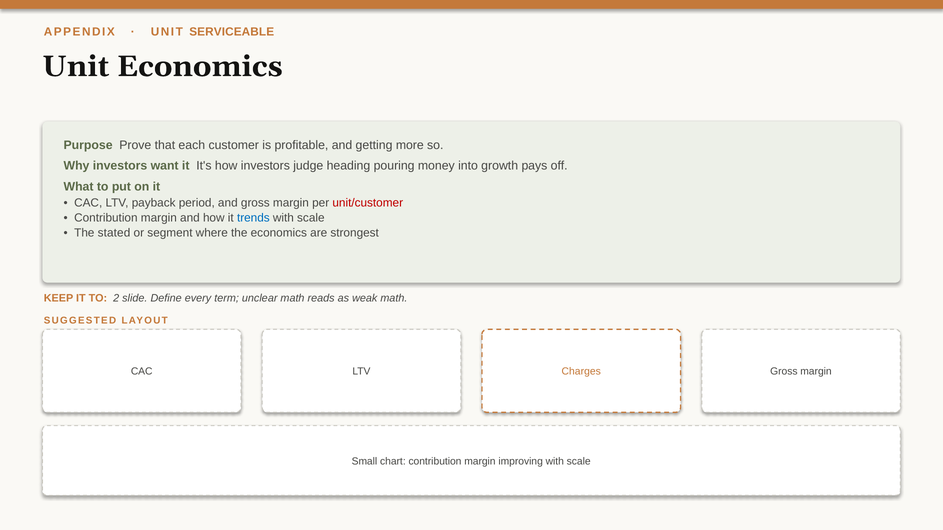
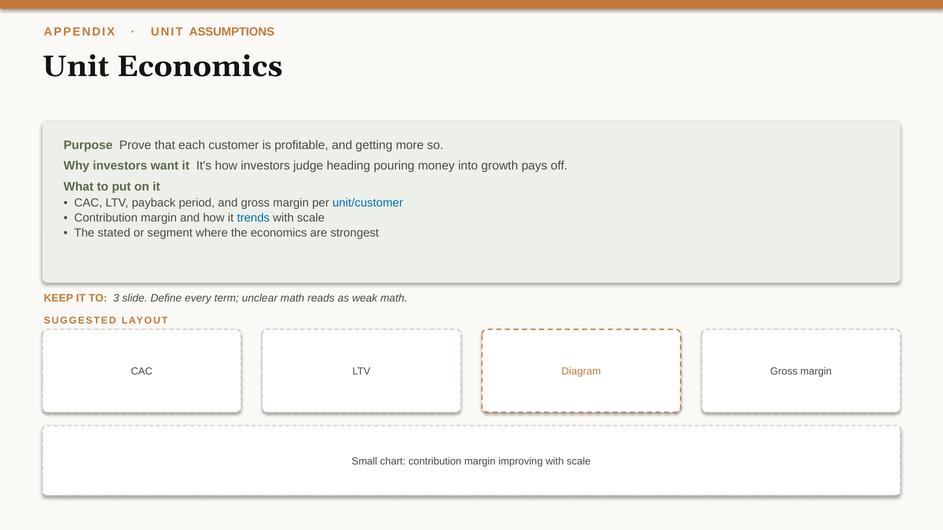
SERVICEABLE: SERVICEABLE -> ASSUMPTIONS (232, 32)
unit/customer colour: red -> blue (368, 203)
2: 2 -> 3 (116, 299)
Charges: Charges -> Diagram (581, 372)
